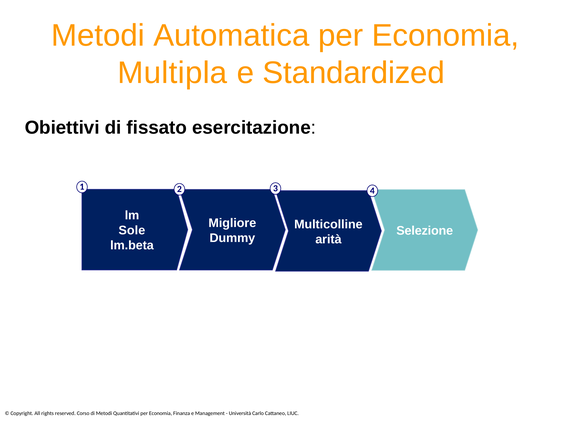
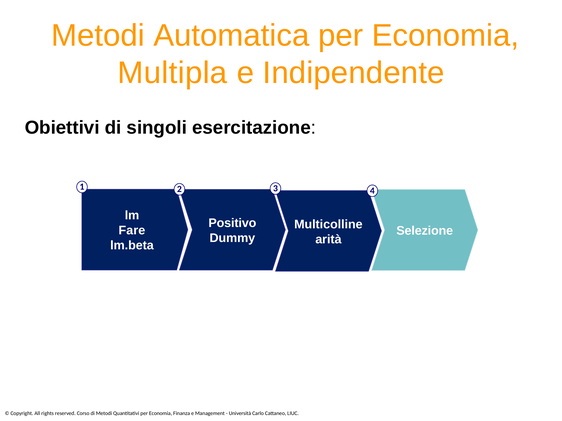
Standardized: Standardized -> Indipendente (354, 73)
fissato: fissato -> singoli (157, 128)
Migliore: Migliore -> Positivo (232, 223)
Sole: Sole -> Fare (132, 231)
